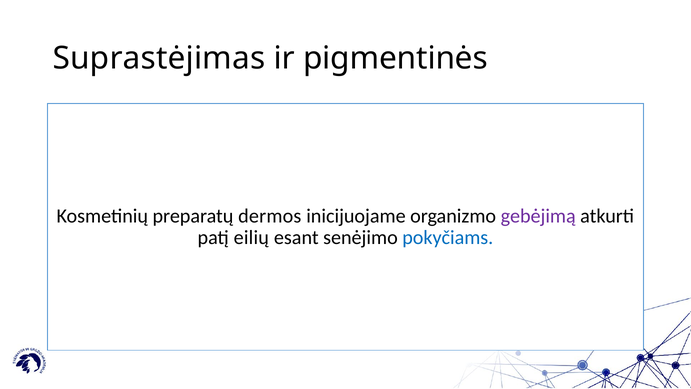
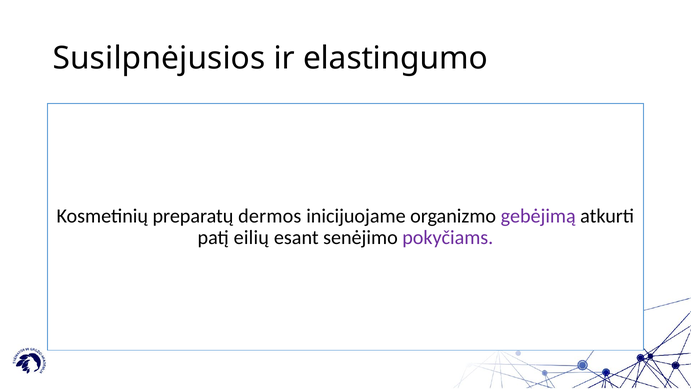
Suprastėjimas: Suprastėjimas -> Susilpnėjusios (159, 58)
pigmentinės: pigmentinės -> elastingumo (395, 58)
pokyčiams colour: blue -> purple (448, 238)
